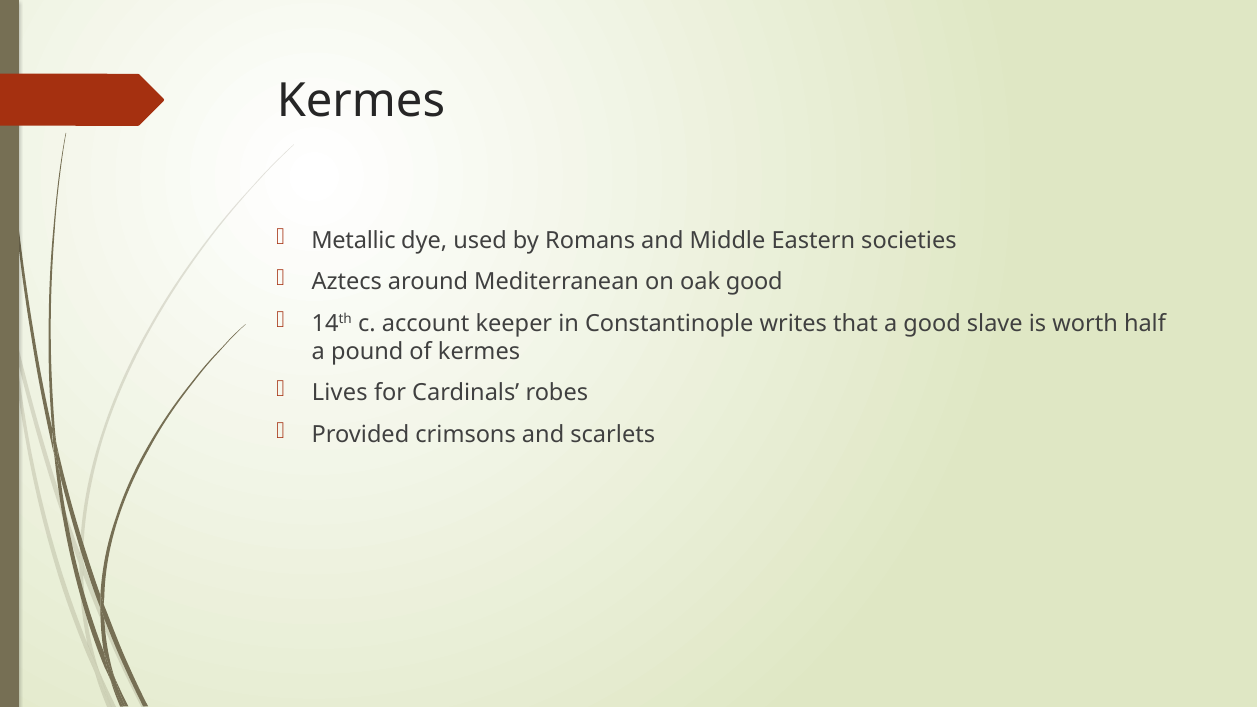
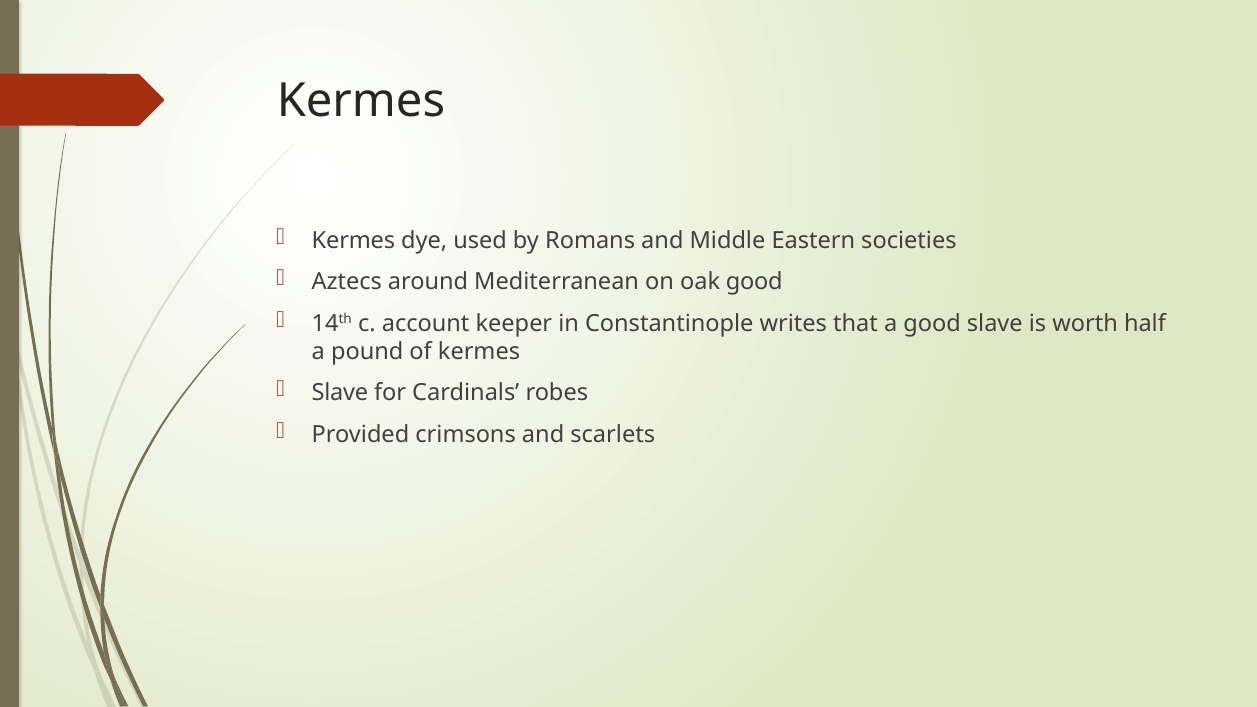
Metallic: Metallic -> Kermes (353, 240)
Lives: Lives -> Slave (340, 393)
